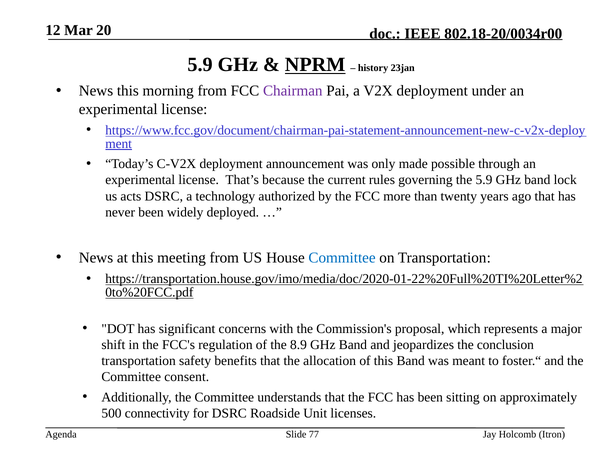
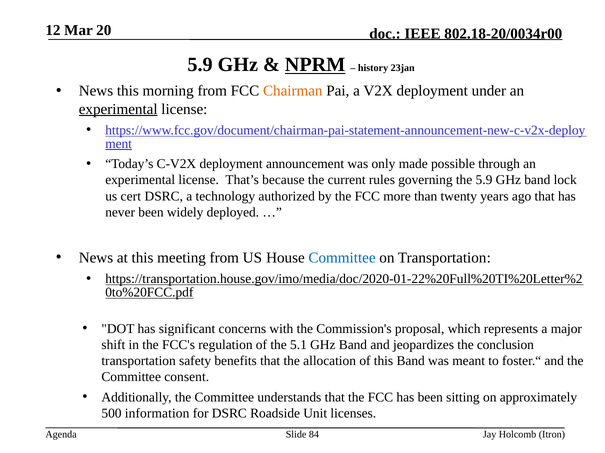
Chairman colour: purple -> orange (293, 91)
experimental underline: none -> present (118, 109)
acts: acts -> cert (131, 196)
8.9: 8.9 -> 5.1 (298, 345)
connectivity: connectivity -> information (157, 414)
77: 77 -> 84 (314, 435)
